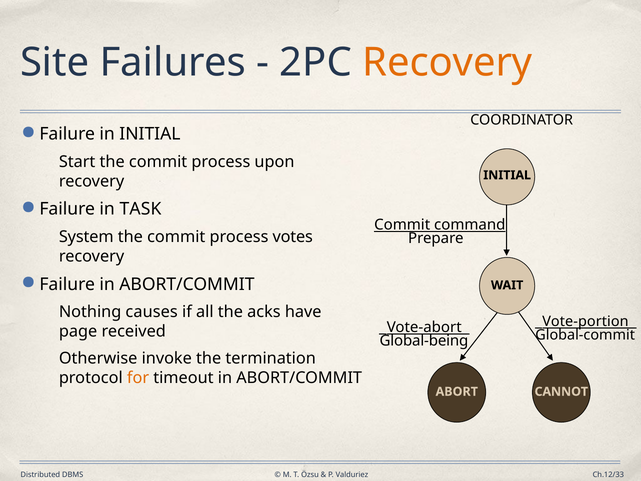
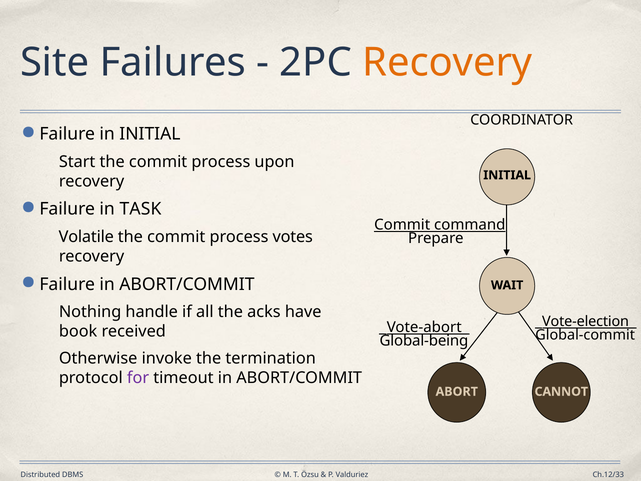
System: System -> Volatile (86, 237)
causes: causes -> handle (152, 312)
Vote-portion: Vote-portion -> Vote-election (586, 321)
page: page -> book (78, 331)
for colour: orange -> purple (138, 378)
